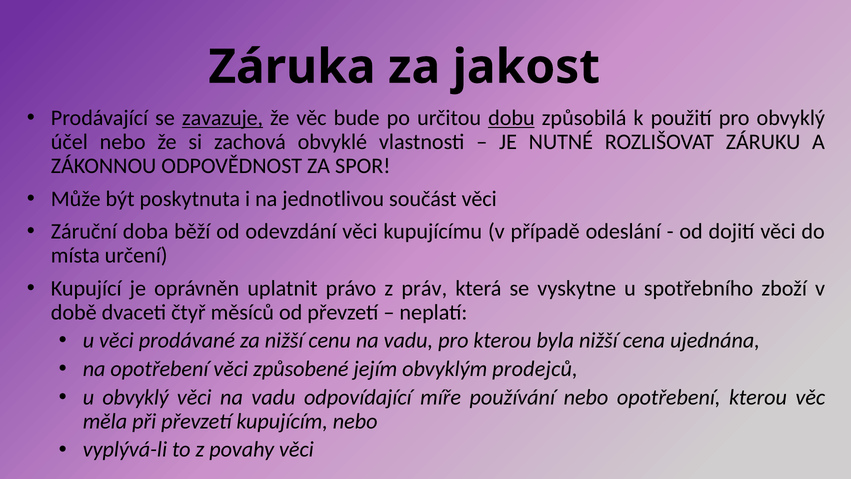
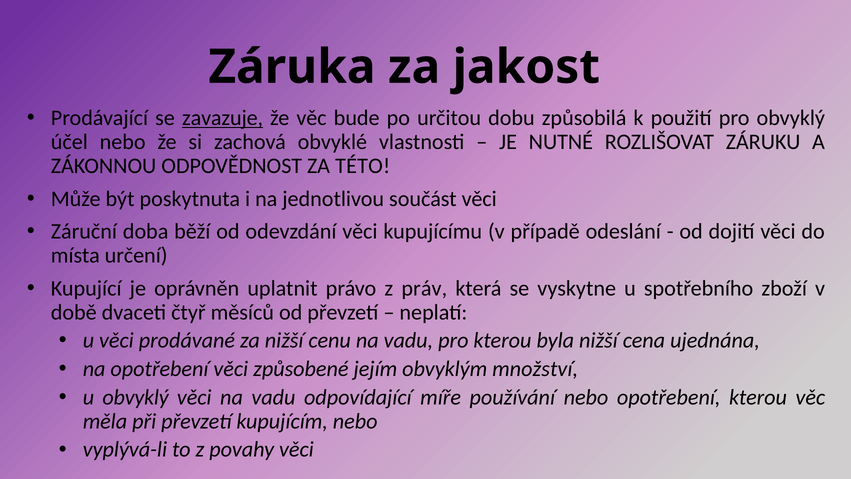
dobu underline: present -> none (511, 118)
SPOR: SPOR -> TÉTO (363, 166)
prodejců: prodejců -> množství (535, 369)
